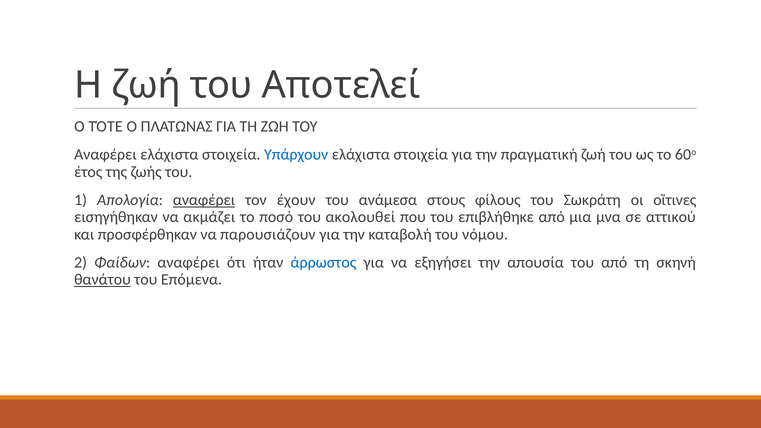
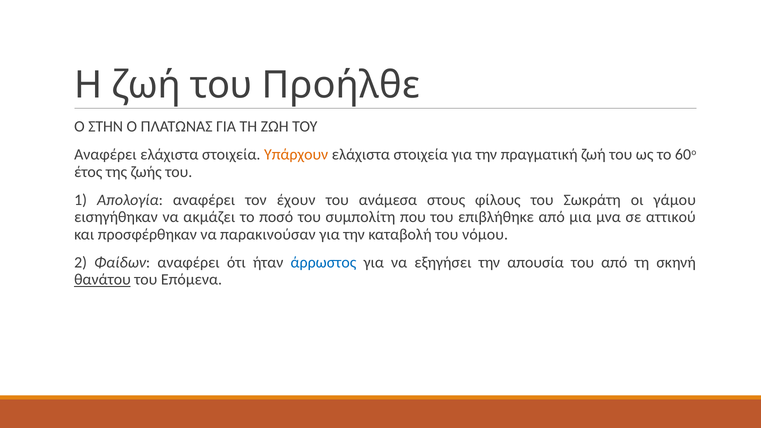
Αποτελεί: Αποτελεί -> Προήλθε (341, 85)
ΤΌΤΕ: ΤΌΤΕ -> ΣΤΗΝ (106, 127)
Υπάρχουν colour: blue -> orange (296, 155)
αναφέρει underline: present -> none (204, 200)
οἵτινες: οἵτινες -> γάμου (675, 200)
ακολουθεί: ακολουθεί -> συμπολίτη (360, 217)
παρουσιάζουν: παρουσιάζουν -> παρακινούσαν (268, 234)
